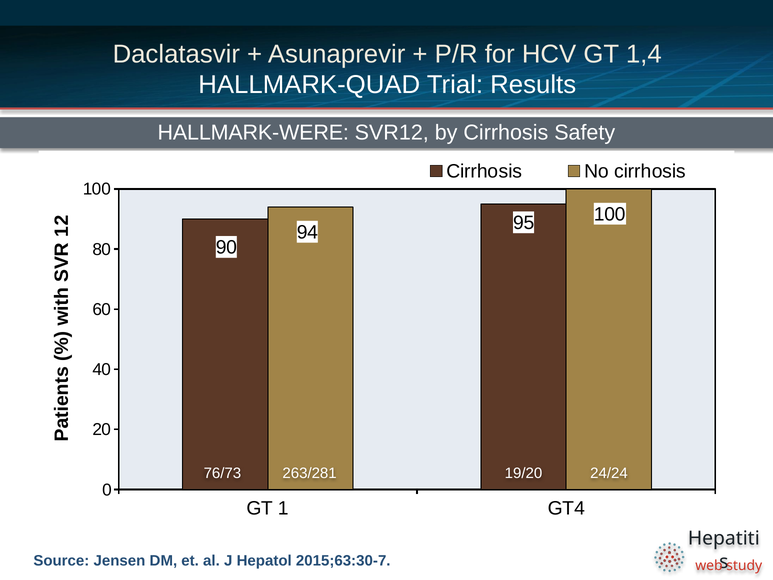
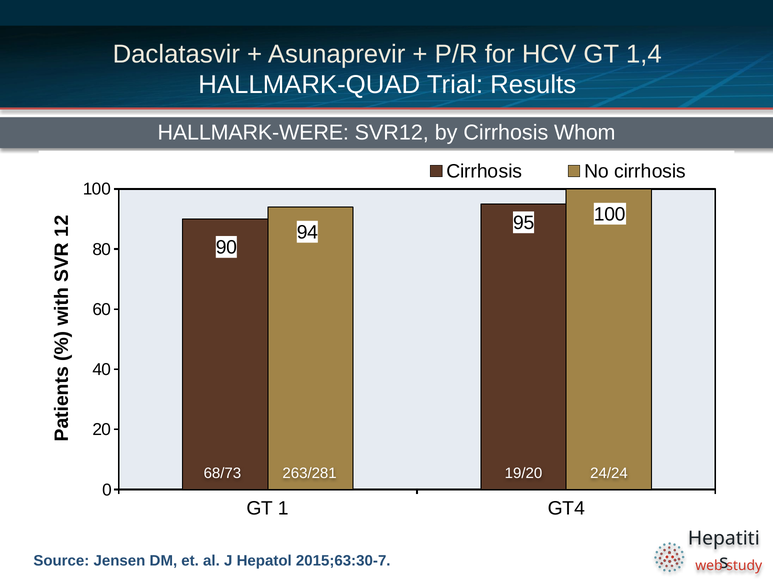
Safety: Safety -> Whom (585, 132)
76/73: 76/73 -> 68/73 (222, 473)
